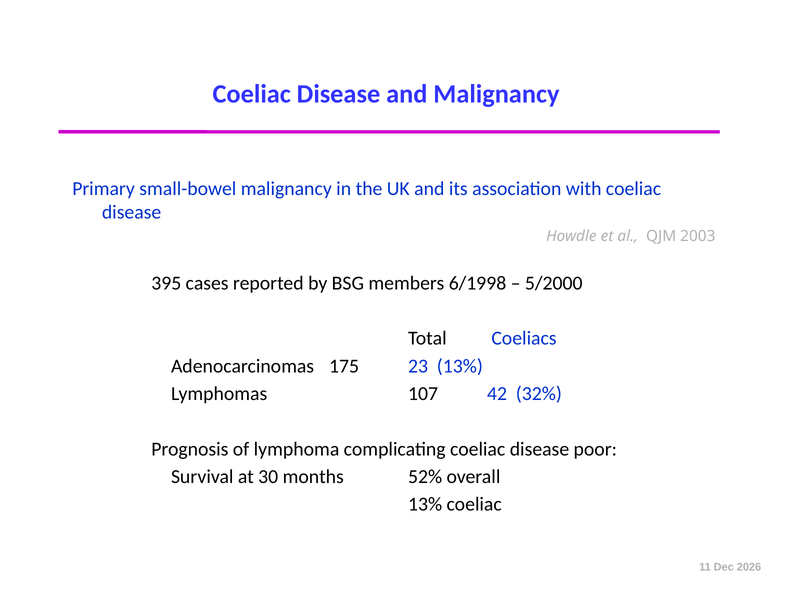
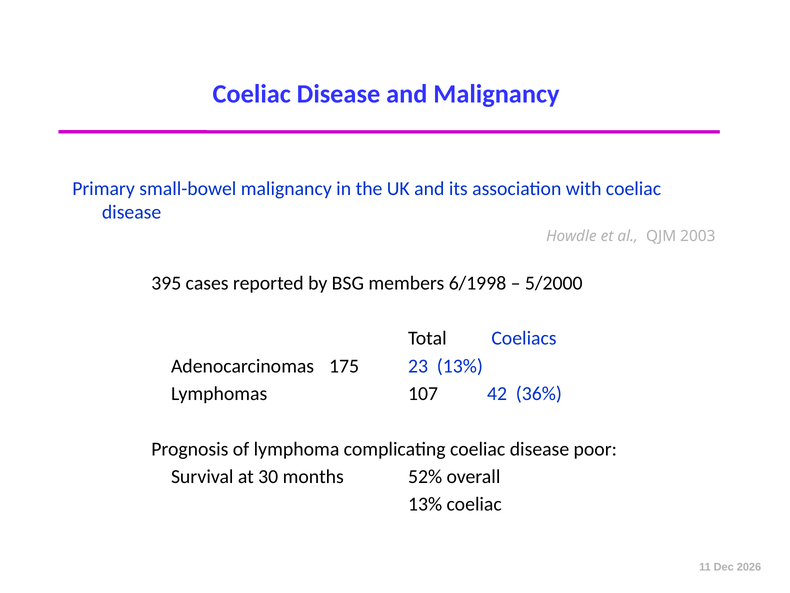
32%: 32% -> 36% (539, 393)
